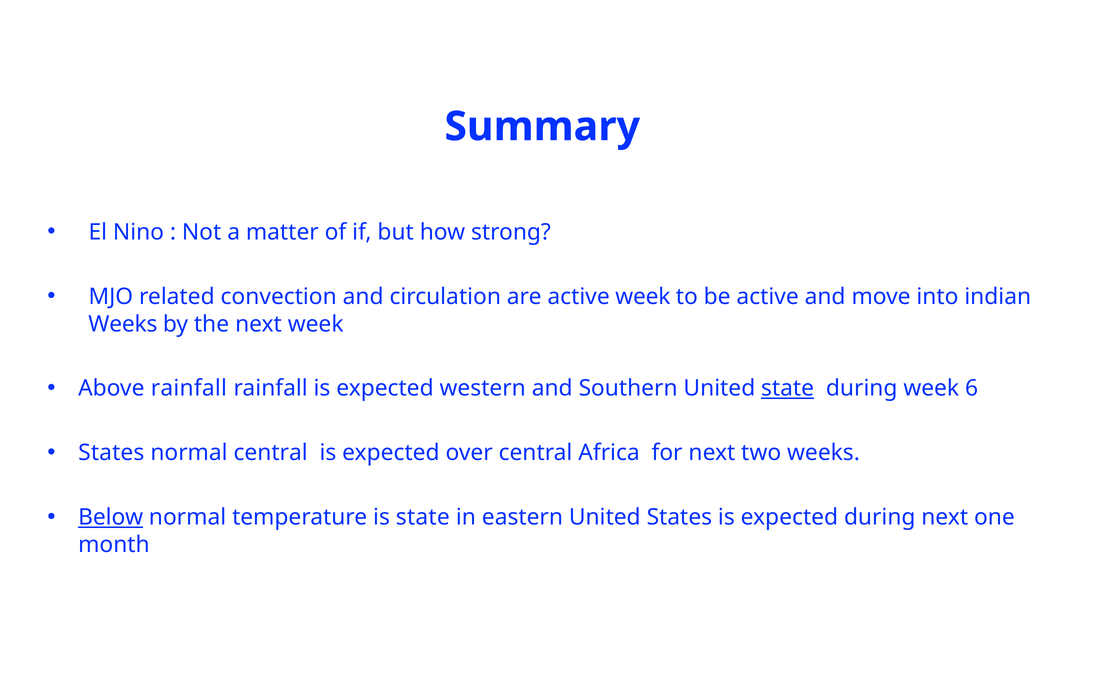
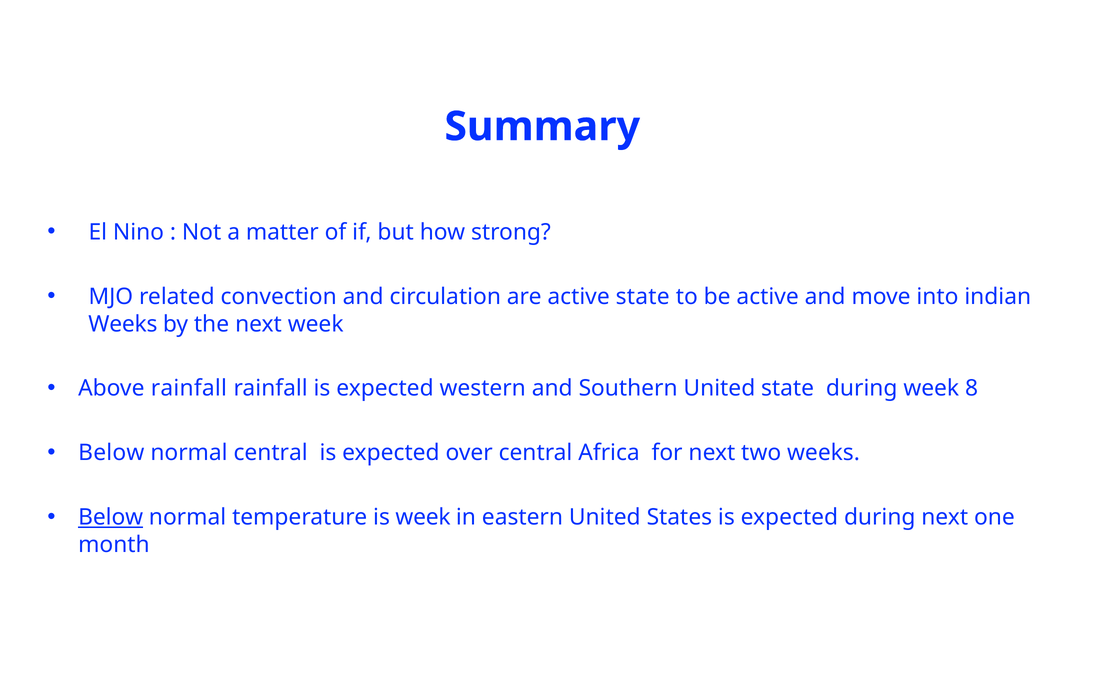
active week: week -> state (643, 297)
state underline: present -> none (788, 389)
6: 6 -> 8 (972, 389)
States: States -> Below (111, 453)
is state: state -> week (423, 518)
